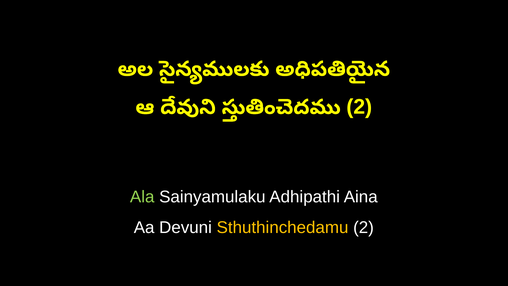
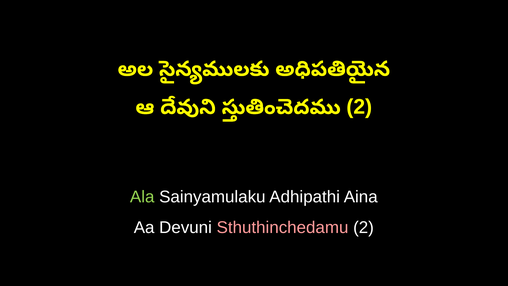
Sthuthinchedamu colour: yellow -> pink (283, 227)
